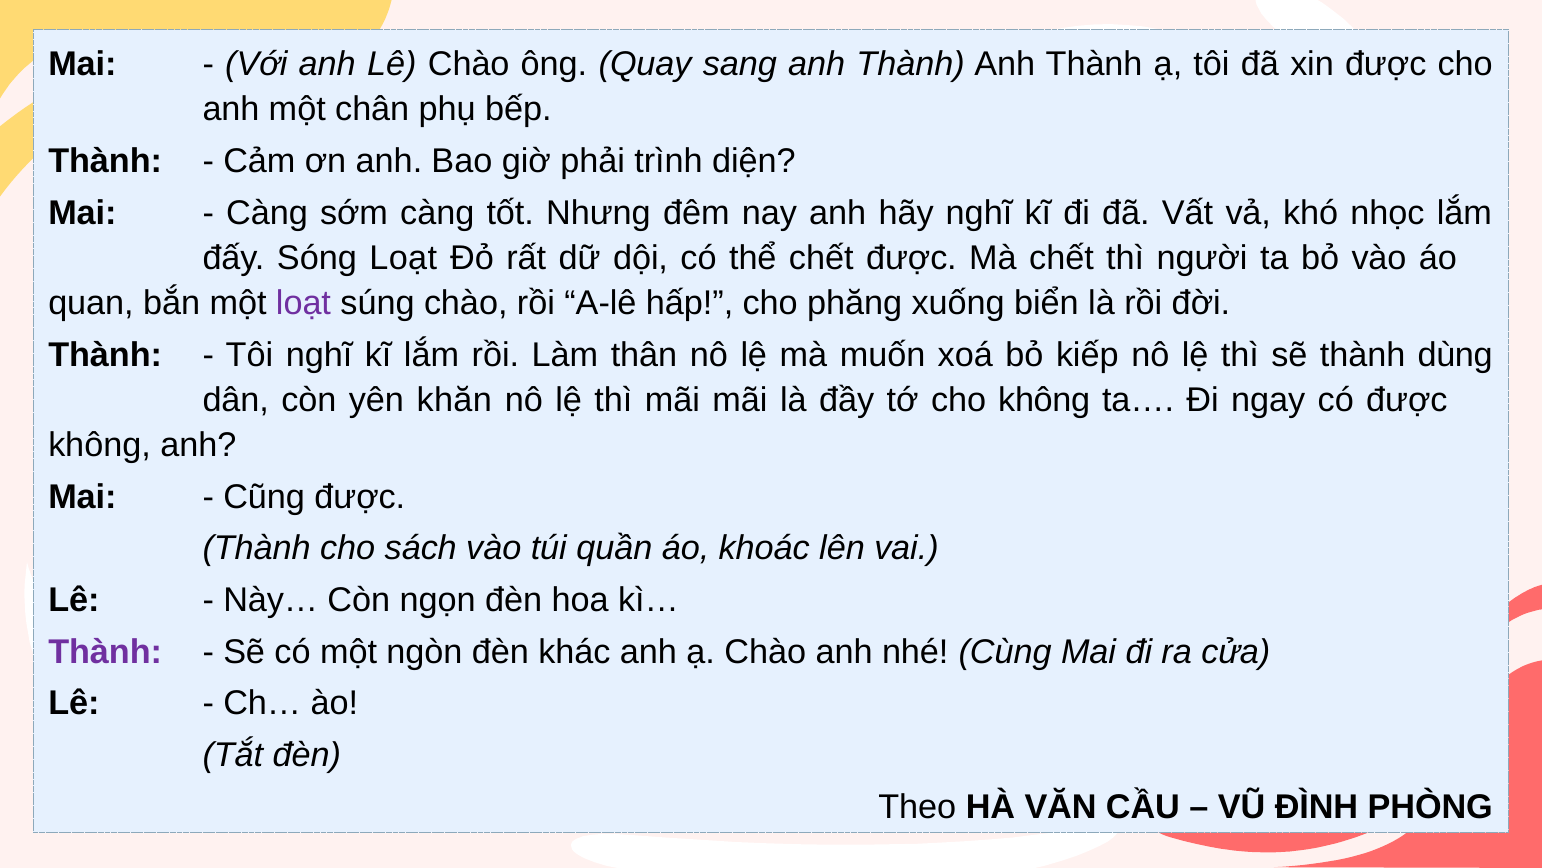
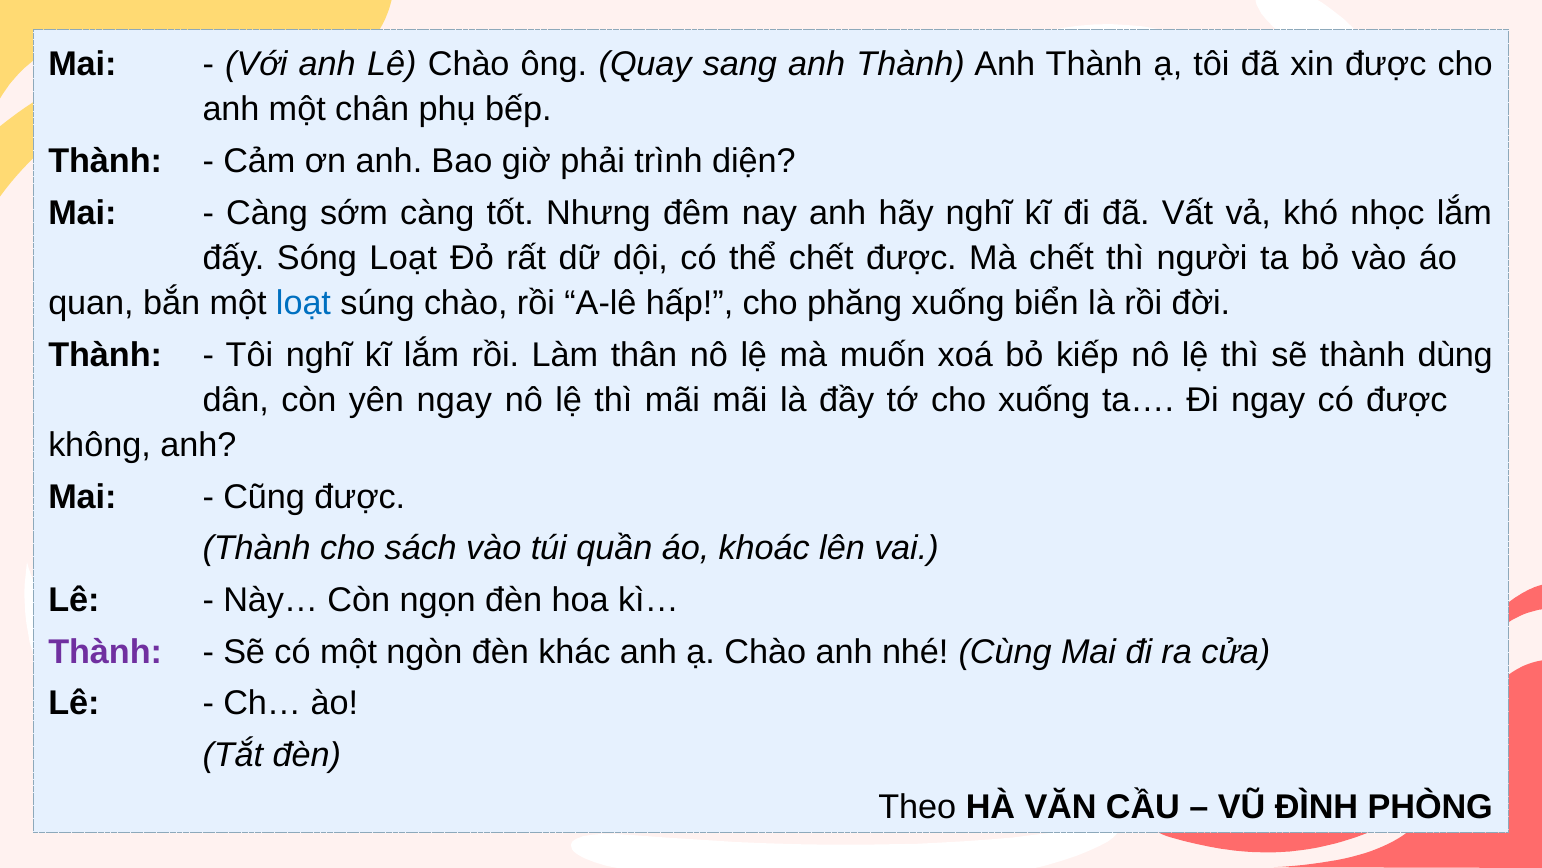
loạt colour: purple -> blue (303, 303)
yên khăn: khăn -> ngay (454, 400)
cho không: không -> xuống (1044, 400)
